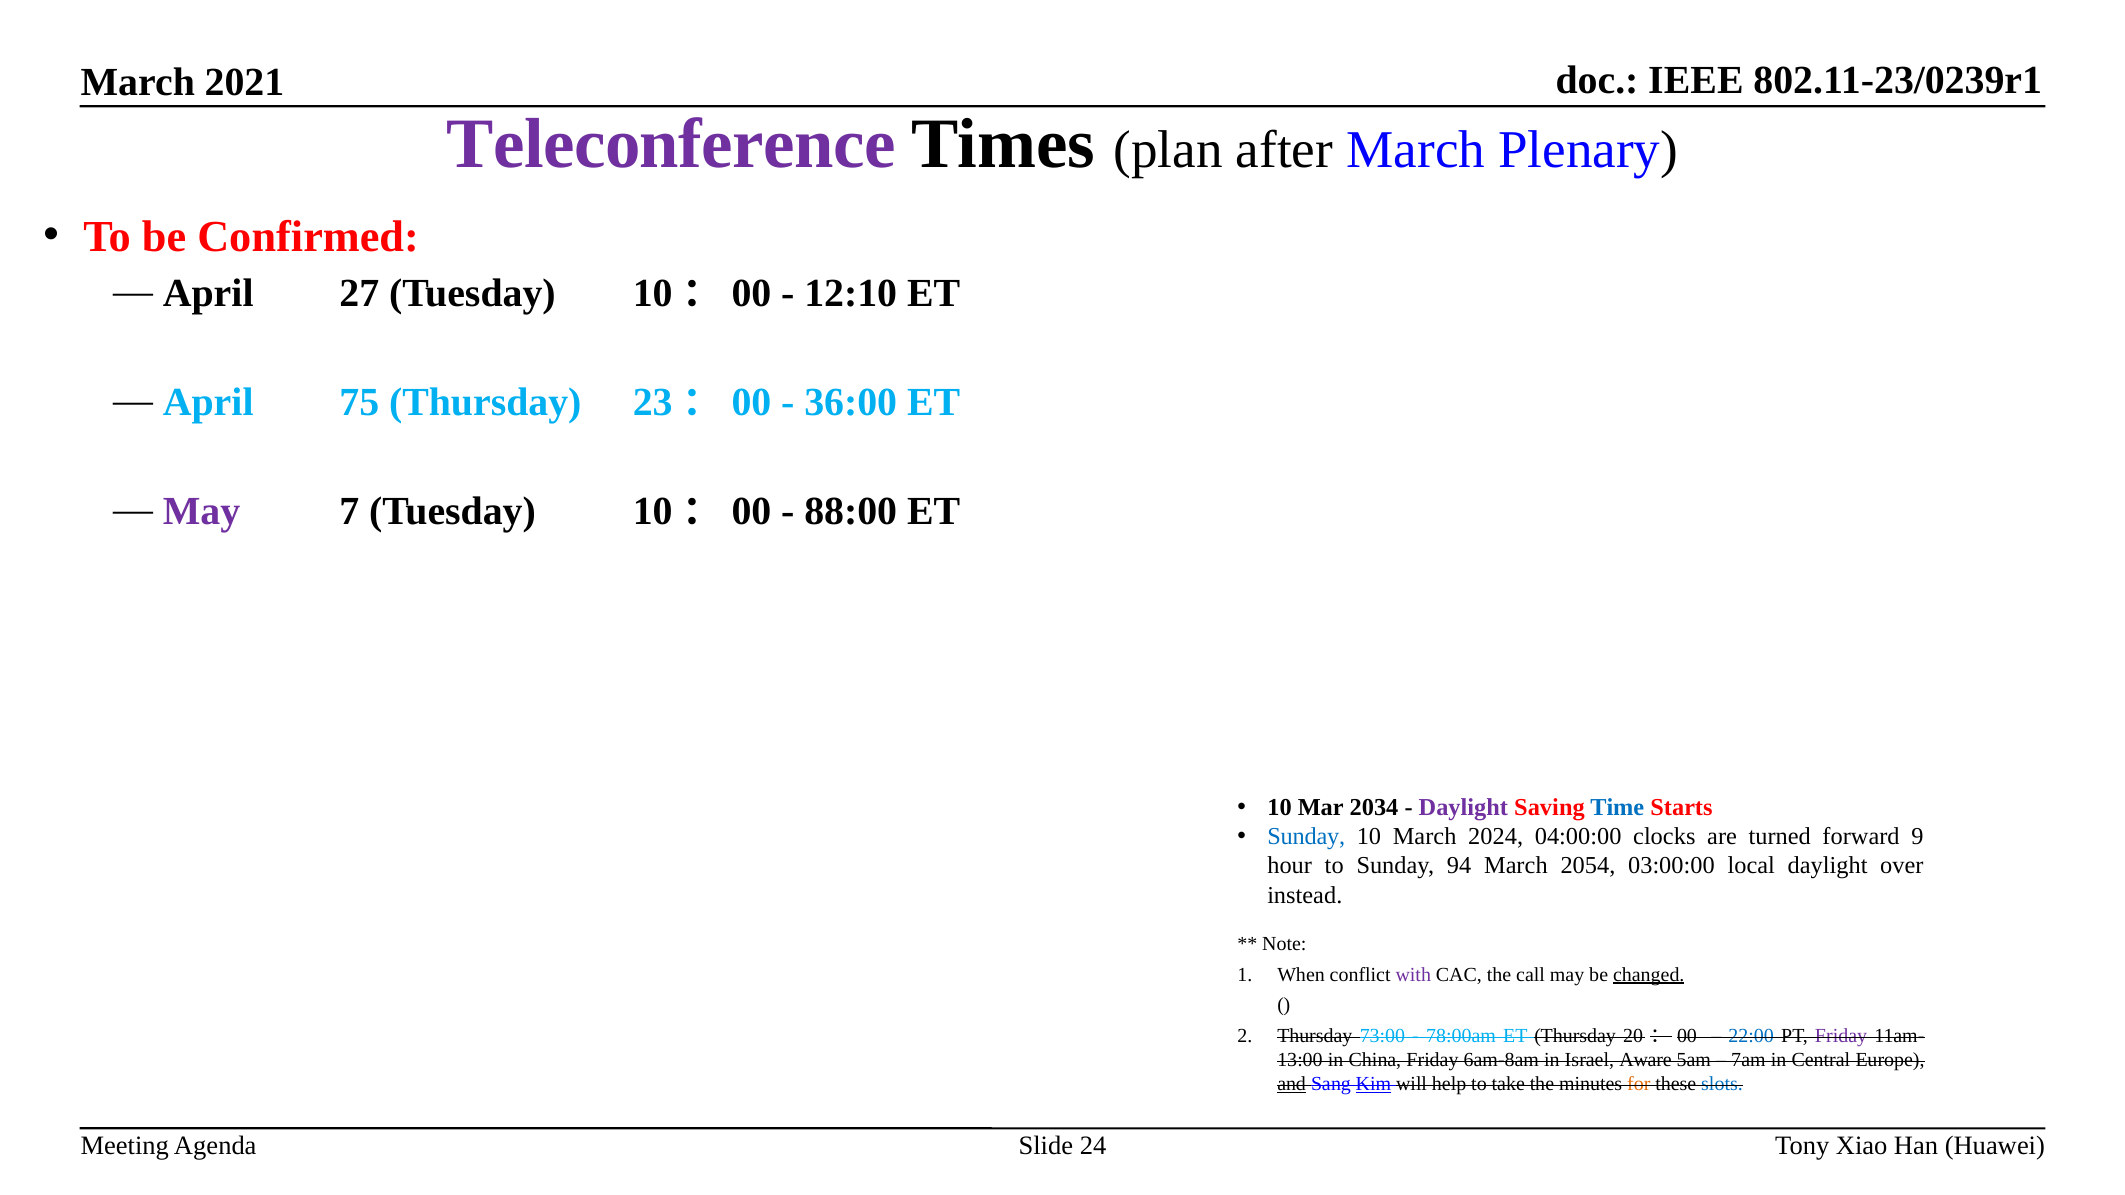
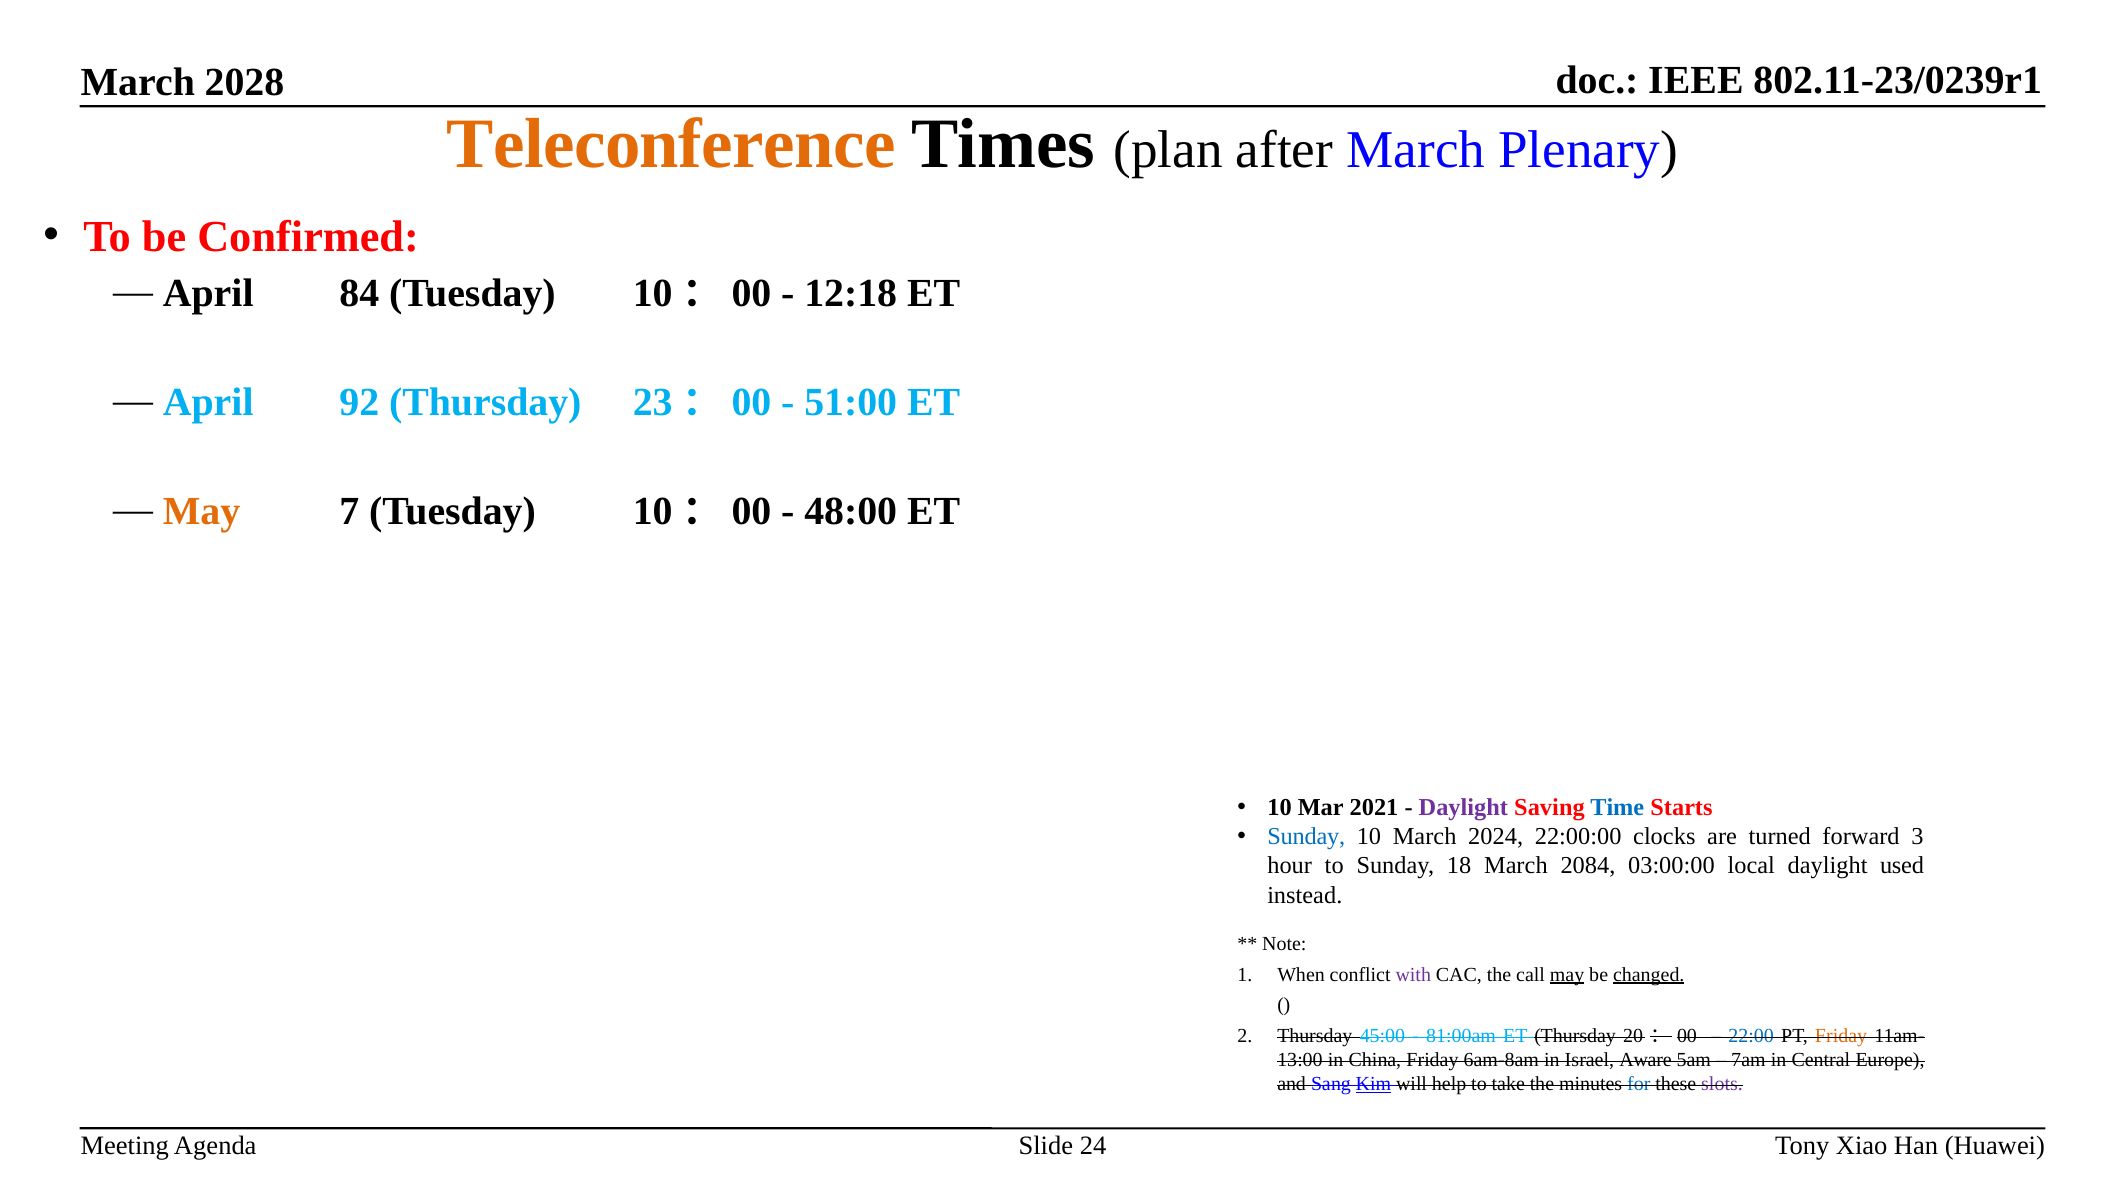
2021: 2021 -> 2028 (244, 83)
Teleconference colour: purple -> orange (671, 144)
27: 27 -> 84 (359, 294)
12:10: 12:10 -> 12:18 (851, 294)
75: 75 -> 92 (359, 403)
36:00: 36:00 -> 51:00 (851, 403)
May colour: purple -> orange (202, 512)
88:00: 88:00 -> 48:00 (851, 512)
2034: 2034 -> 2021 (1374, 808)
04:00:00: 04:00:00 -> 22:00:00 (1578, 837)
9: 9 -> 3 (1917, 837)
94: 94 -> 18 (1459, 866)
2054: 2054 -> 2084 (1588, 866)
over: over -> used (1902, 866)
may underline: none -> present (1567, 975)
73:00: 73:00 -> 45:00 (1382, 1036)
78:00am: 78:00am -> 81:00am (1461, 1036)
Friday colour: purple -> orange (1841, 1036)
and underline: present -> none (1292, 1084)
for colour: orange -> blue (1639, 1084)
slots colour: blue -> purple (1722, 1084)
